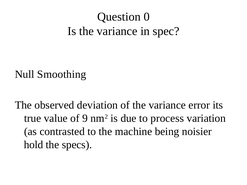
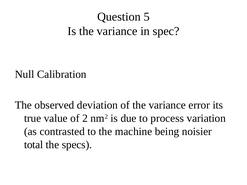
0: 0 -> 5 (147, 17)
Smoothing: Smoothing -> Calibration (62, 74)
9: 9 -> 2 (85, 118)
hold: hold -> total (34, 145)
